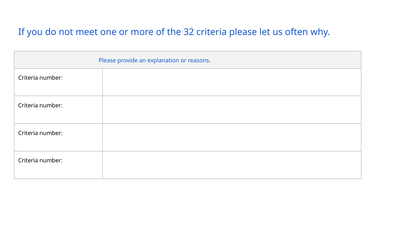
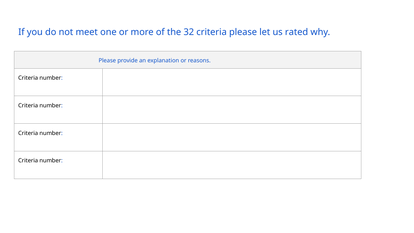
often: often -> rated (297, 32)
